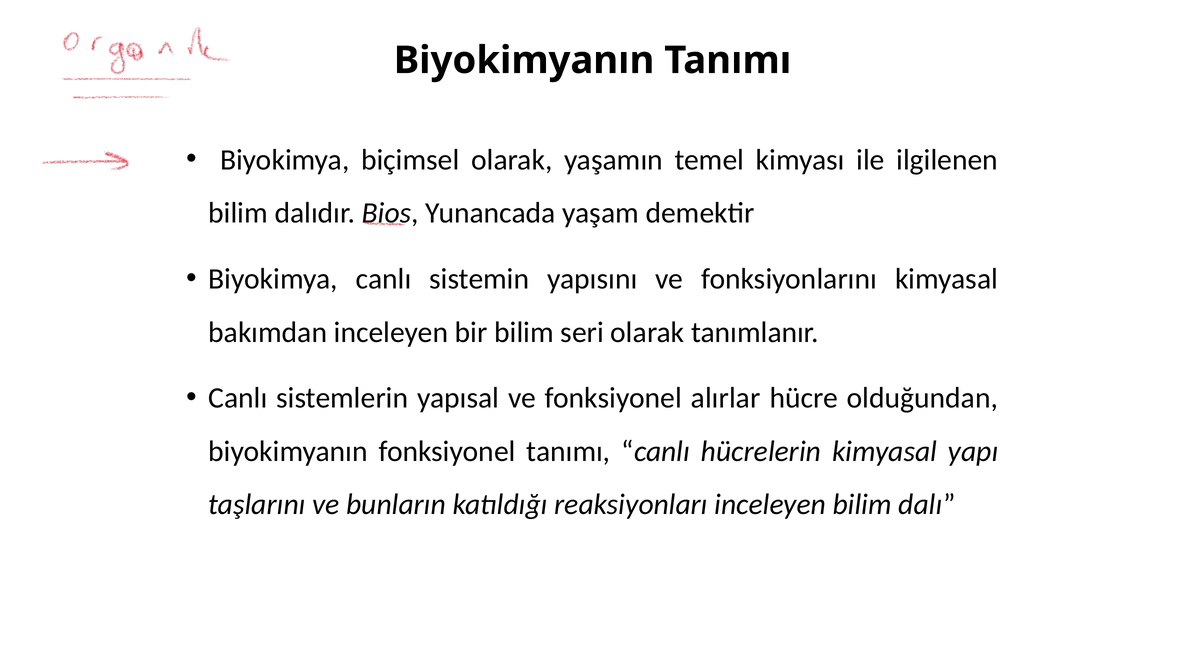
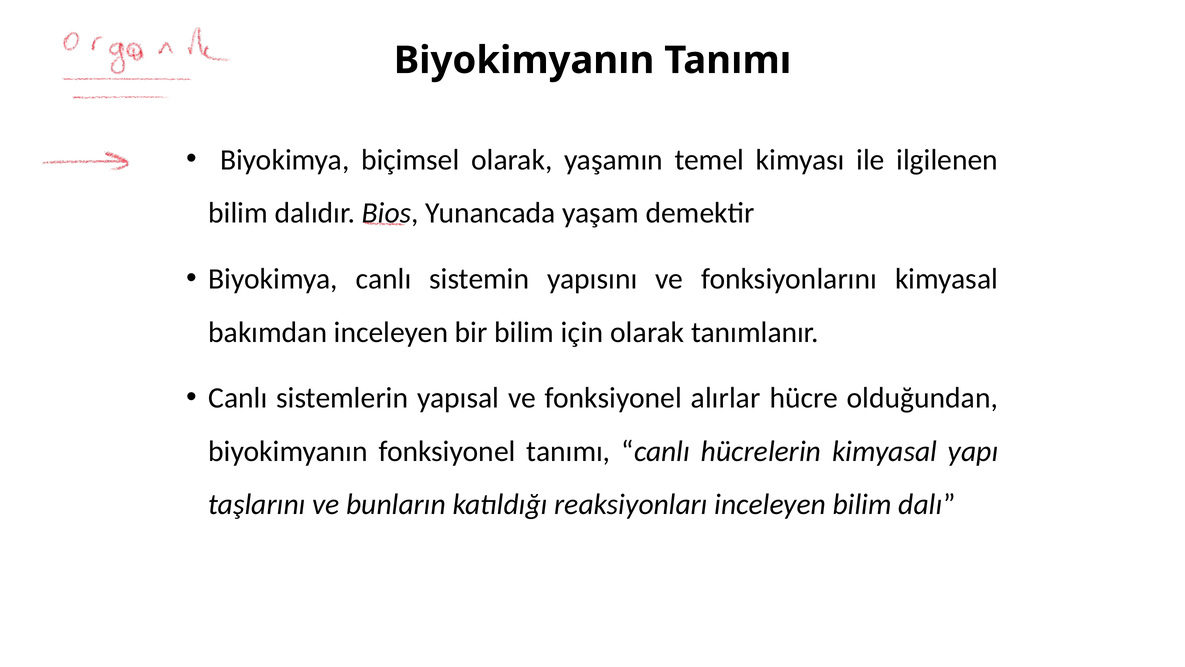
seri: seri -> için (582, 332)
